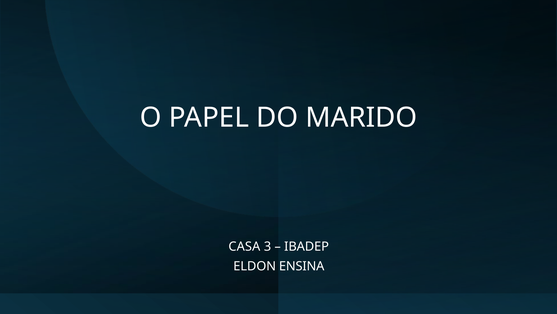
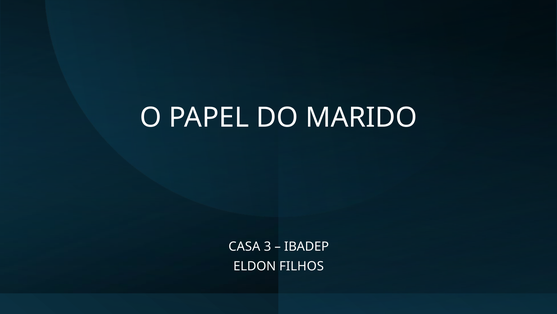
ENSINA: ENSINA -> FILHOS (302, 266)
